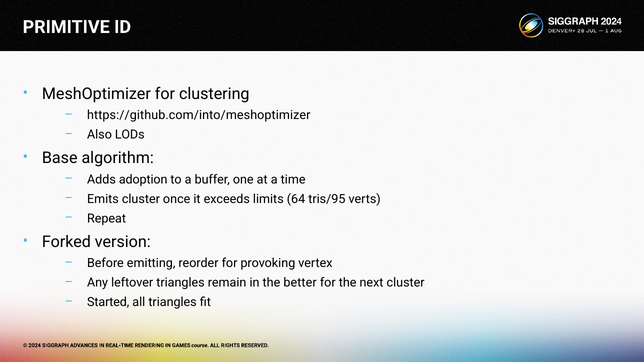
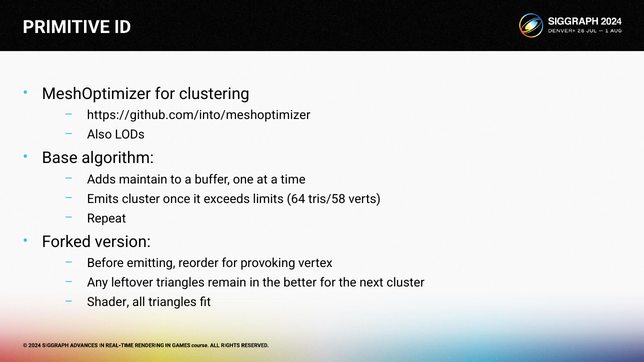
adoption: adoption -> maintain (143, 180)
tris/95: tris/95 -> tris/58 (327, 199)
Started: Started -> Shader (108, 303)
